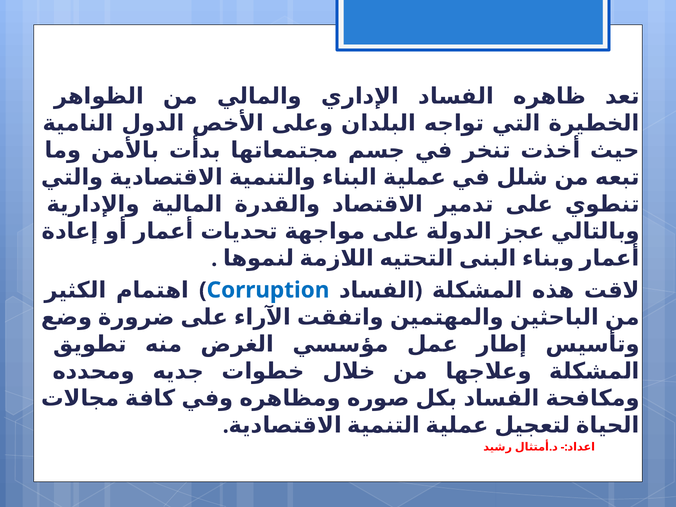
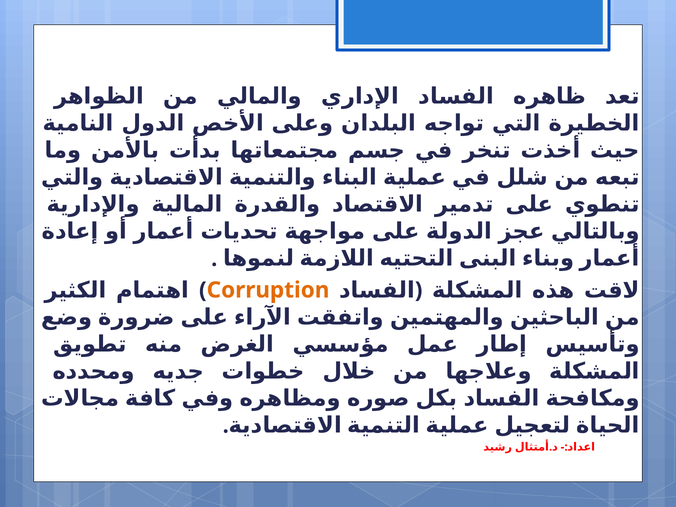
Corruption colour: blue -> orange (268, 290)
